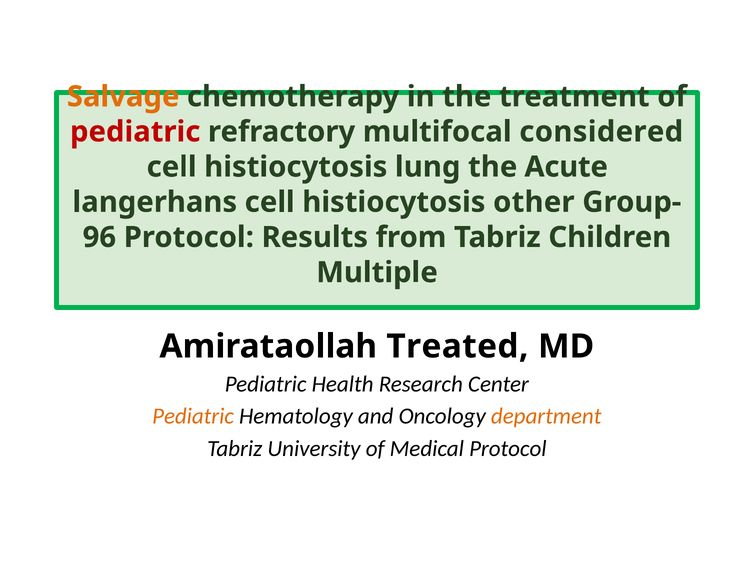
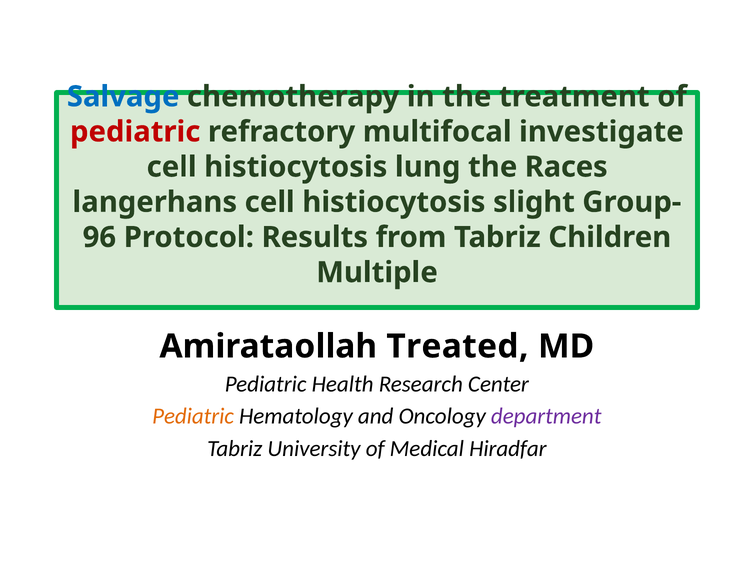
Salvage colour: orange -> blue (123, 97)
considered: considered -> investigate (601, 132)
Acute: Acute -> Races (566, 167)
other: other -> slight (534, 202)
department colour: orange -> purple (546, 417)
Medical Protocol: Protocol -> Hiradfar (508, 449)
